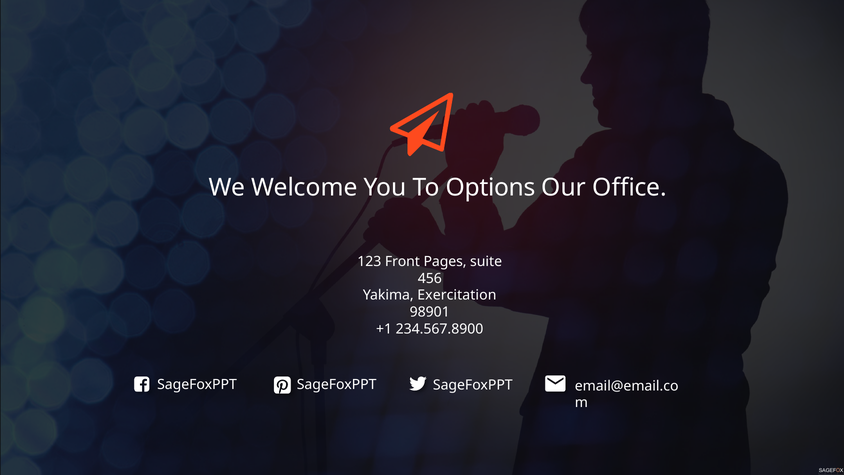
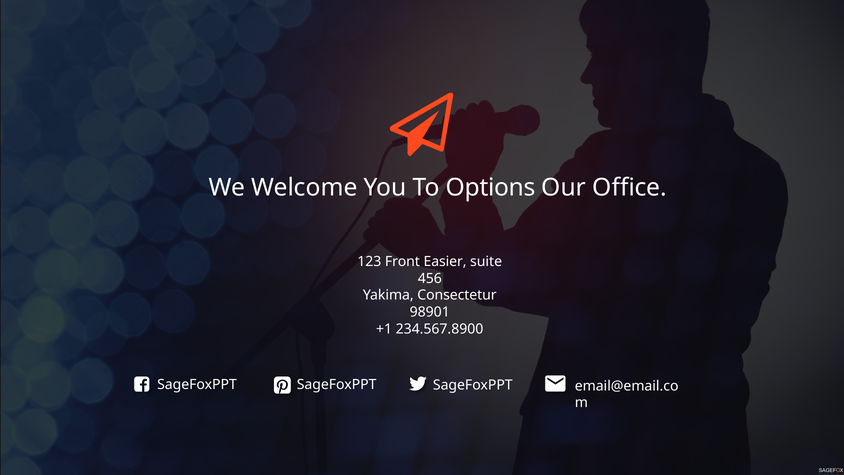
Pages: Pages -> Easier (445, 261)
Exercitation: Exercitation -> Consectetur (457, 295)
